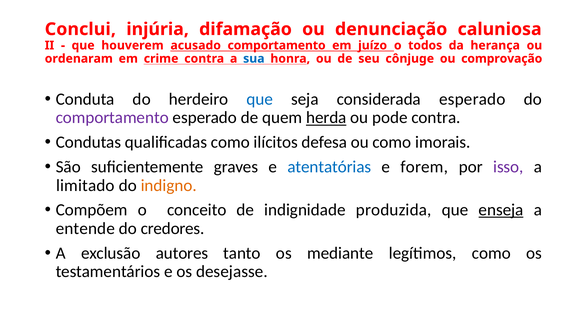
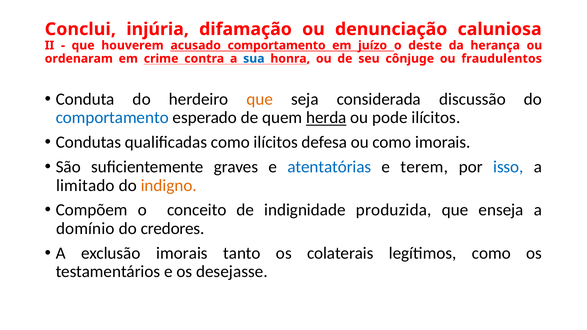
todos: todos -> deste (425, 45)
comprovação: comprovação -> fraudulentos (502, 59)
que colour: blue -> orange (260, 99)
considerada esperado: esperado -> discussão (472, 99)
comportamento colour: purple -> blue (112, 118)
pode contra: contra -> ilícitos (436, 118)
forem: forem -> terem (424, 167)
isso colour: purple -> blue (508, 167)
enseja underline: present -> none (501, 210)
entende: entende -> domínio (85, 229)
exclusão autores: autores -> imorais (182, 253)
mediante: mediante -> colaterais (340, 253)
